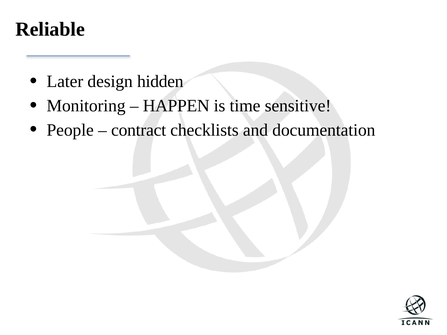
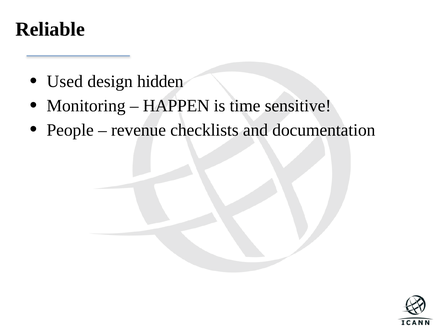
Later: Later -> Used (65, 81)
contract: contract -> revenue (139, 130)
